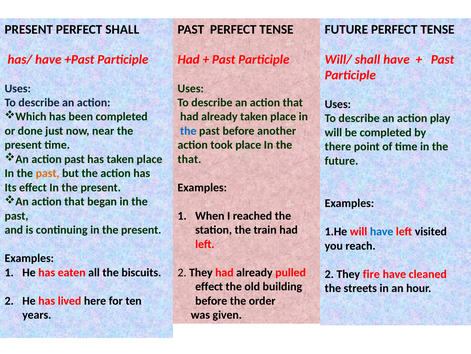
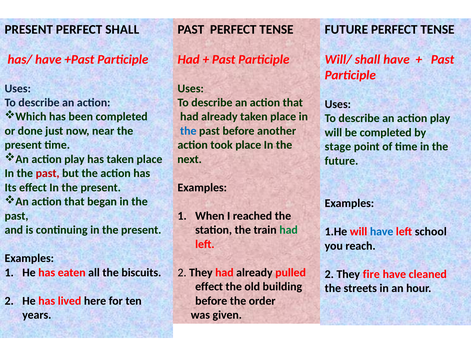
there: there -> stage (338, 146)
past: past -> play (74, 159)
that: that -> next (190, 159)
past colour: orange -> red (48, 173)
had colour: black -> green (289, 230)
visited: visited -> school (431, 231)
